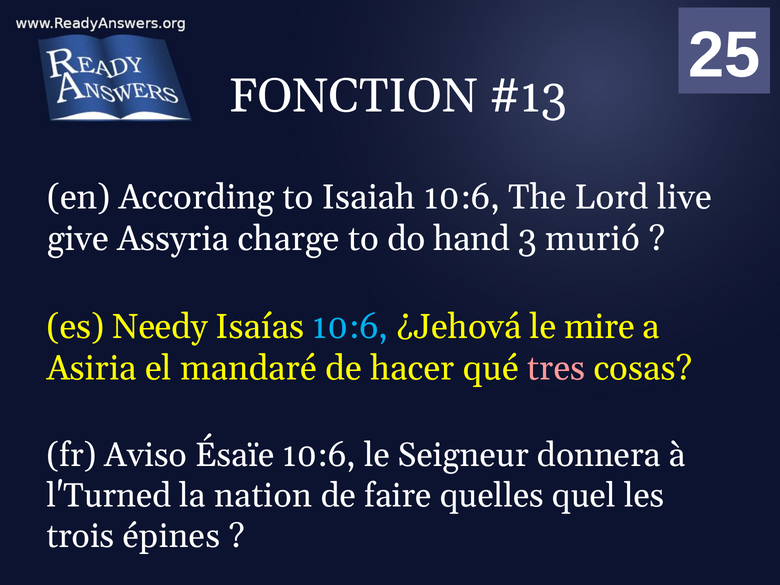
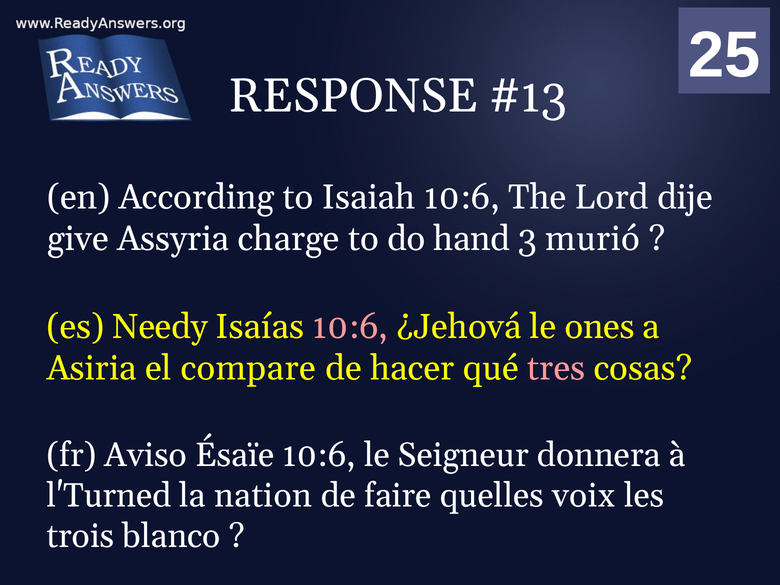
FONCTION: FONCTION -> RESPONSE (354, 96)
live: live -> dije (685, 197)
10:6 colour: light blue -> pink (350, 327)
mire: mire -> ones (600, 327)
mandaré: mandaré -> compare (248, 368)
quel: quel -> voix (584, 496)
épines: épines -> blanco (172, 536)
